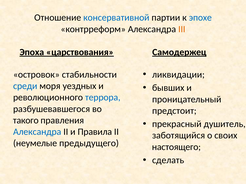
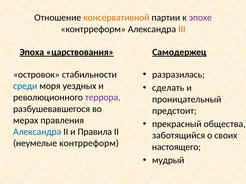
консервативной colour: blue -> orange (116, 18)
эпохе colour: blue -> purple (200, 18)
ликвидации: ликвидации -> разразилась (178, 75)
бывших: бывших -> сделать (168, 88)
террора colour: blue -> purple (103, 98)
такого: такого -> мерах (26, 121)
душитель: душитель -> общества (225, 124)
неумелые предыдущего: предыдущего -> контрреформ (89, 144)
сделать: сделать -> мудрый (168, 161)
